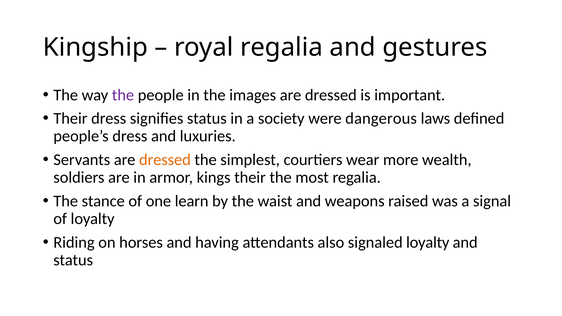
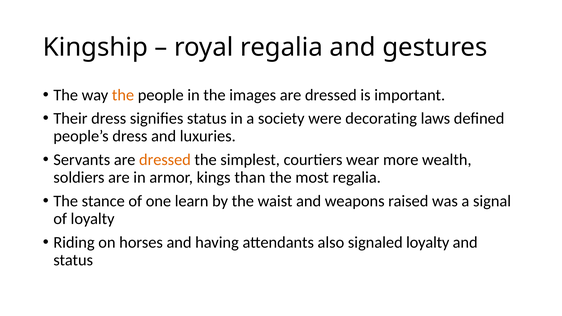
the colour: purple -> orange (123, 95)
dangerous: dangerous -> decorating (381, 119)
kings their: their -> than (250, 178)
